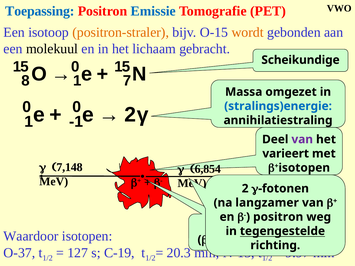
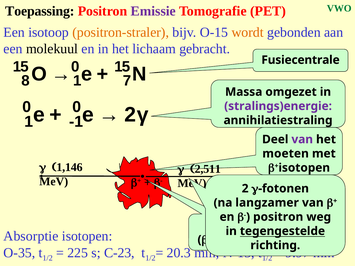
VWO colour: black -> green (339, 8)
Toepassing colour: blue -> black (40, 11)
Emissie colour: blue -> purple (153, 11)
Scheikundige: Scheikundige -> Fusiecentrale (301, 60)
stralings)energie colour: blue -> purple (278, 106)
varieert: varieert -> moeten (286, 154)
7,148: 7,148 -> 1,146 (69, 167)
6,854: 6,854 -> 2,511 (208, 169)
Waardoor: Waardoor -> Absorptie (31, 236)
O-37: O-37 -> O-35 (19, 253)
127: 127 -> 225 (78, 253)
C-19: C-19 -> C-23 (119, 253)
